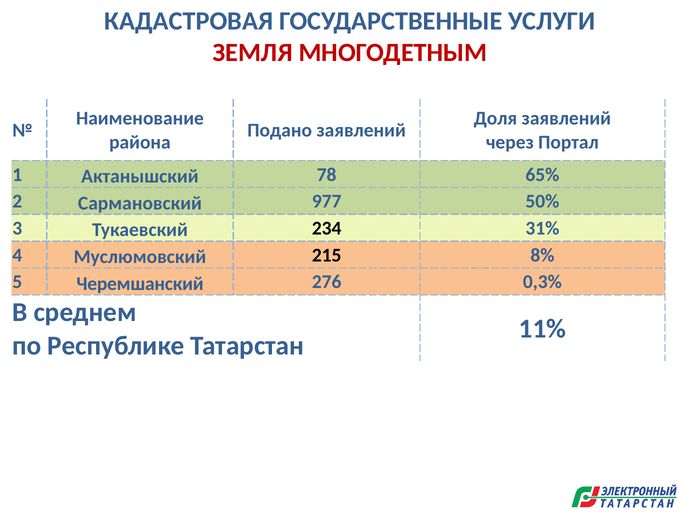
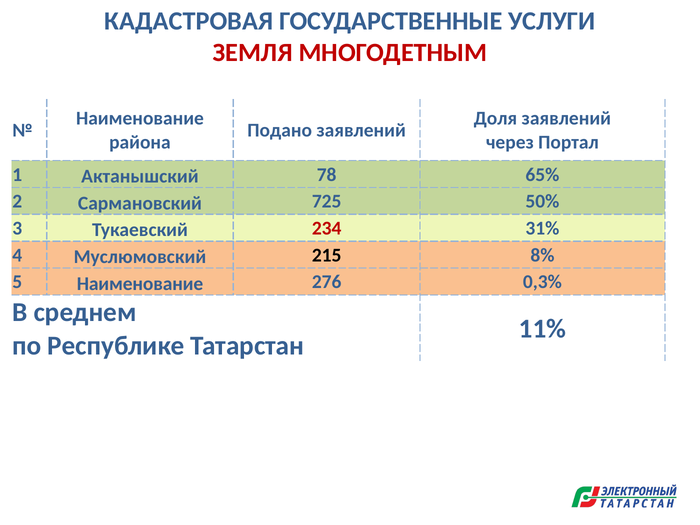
977: 977 -> 725 (327, 201)
234 colour: black -> red (327, 228)
5 Черемшанский: Черемшанский -> Наименование (140, 284)
